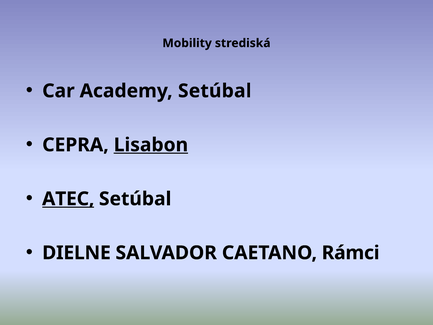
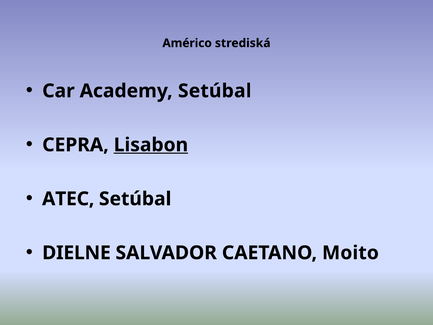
Mobility: Mobility -> Américo (187, 43)
ATEC underline: present -> none (68, 199)
Rámci: Rámci -> Moito (350, 253)
